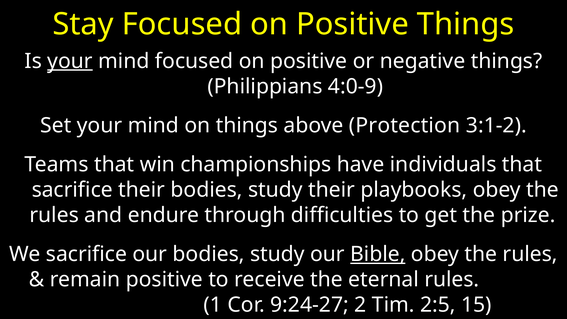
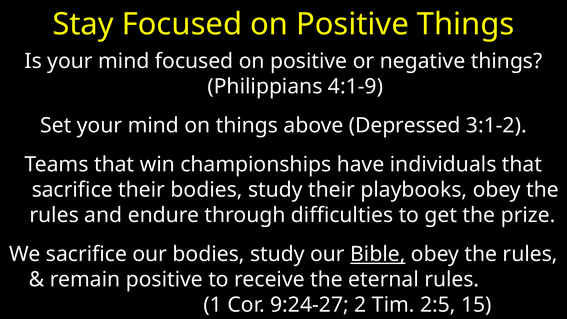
your underline: present -> none (70, 61)
4:0-9: 4:0-9 -> 4:1-9 (356, 86)
Protection: Protection -> Depressed (405, 125)
